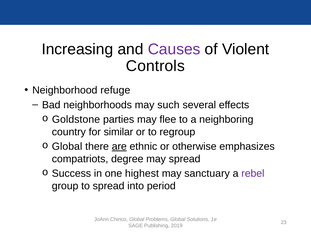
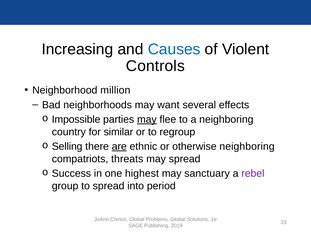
Causes colour: purple -> blue (174, 49)
refuge: refuge -> million (115, 90)
such: such -> want (168, 105)
Goldstone: Goldstone -> Impossible (76, 120)
may underline: none -> present (147, 120)
Global: Global -> Selling (67, 147)
otherwise emphasizes: emphasizes -> neighboring (247, 147)
degree: degree -> threats (127, 159)
